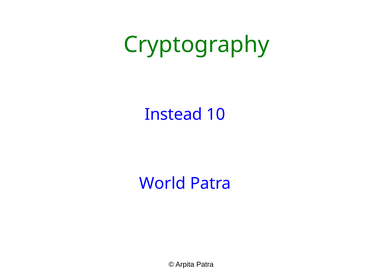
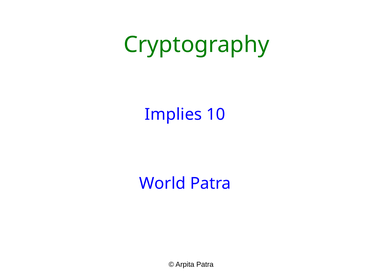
Instead: Instead -> Implies (173, 115)
